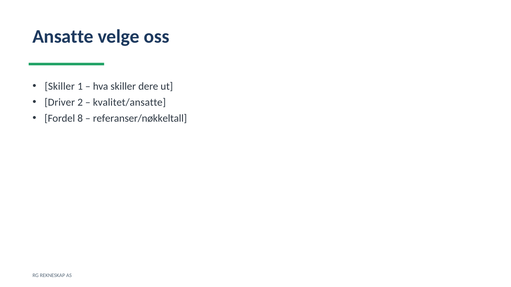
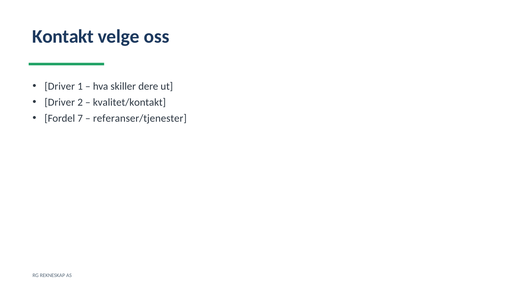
Ansatte: Ansatte -> Kontakt (63, 36)
Skiller: Skiller -> Driver (60, 87)
kvalitet/ansatte: kvalitet/ansatte -> kvalitet/kontakt (129, 103)
8: 8 -> 7 (80, 119)
referanser/nøkkeltall: referanser/nøkkeltall -> referanser/tjenester (140, 119)
